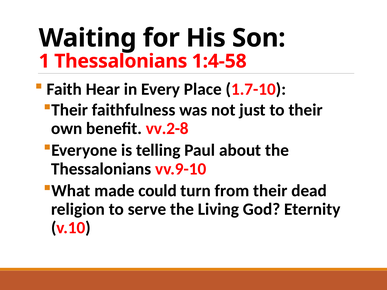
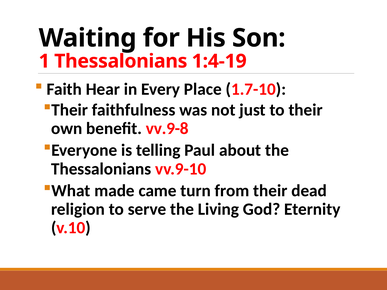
1:4-58: 1:4-58 -> 1:4-19 (219, 61)
vv.2-8: vv.2-8 -> vv.9-8 (167, 129)
could: could -> came (158, 191)
